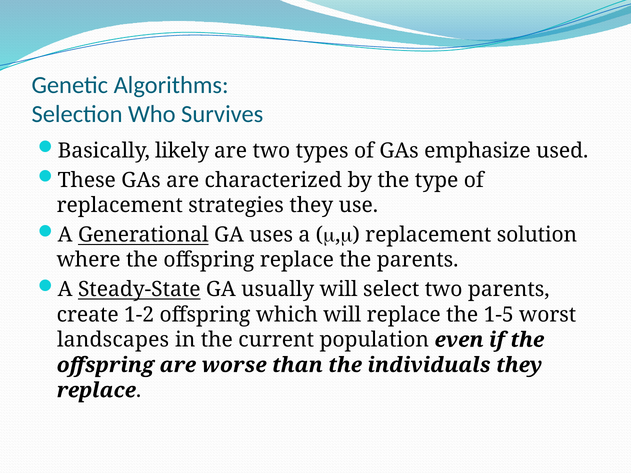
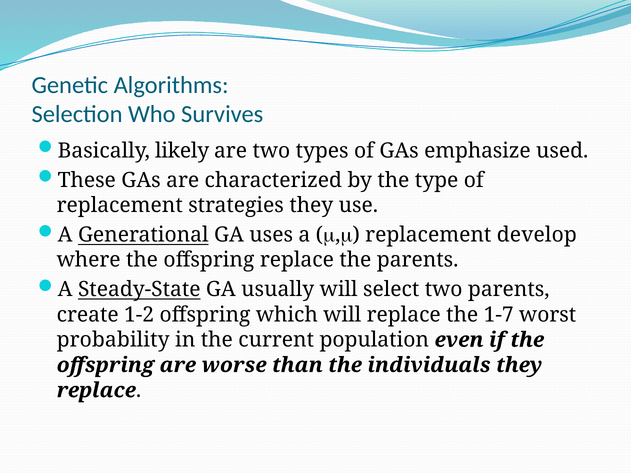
solution: solution -> develop (537, 235)
1-5: 1-5 -> 1-7 (499, 315)
landscapes: landscapes -> probability (113, 340)
